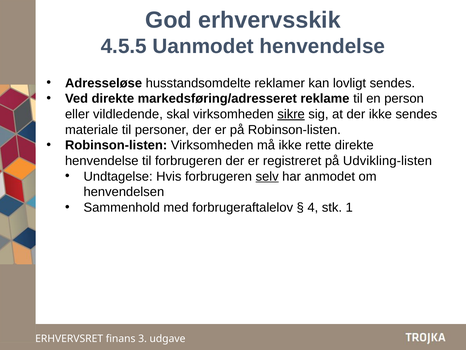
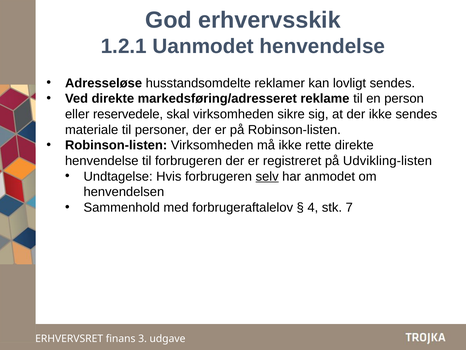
4.5.5: 4.5.5 -> 1.2.1 (124, 46)
vildledende: vildledende -> reservedele (128, 114)
sikre underline: present -> none (291, 114)
1: 1 -> 7 (349, 207)
